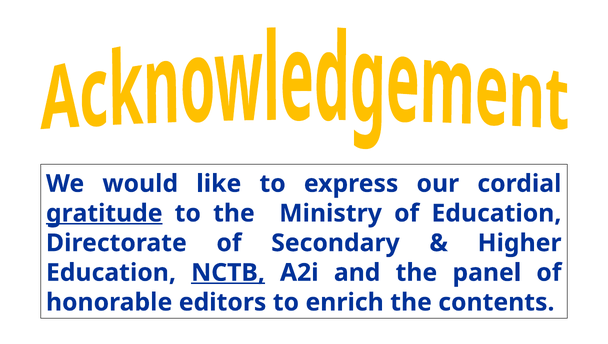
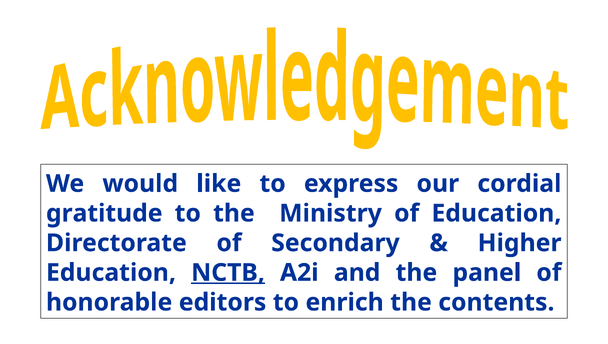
gratitude underline: present -> none (104, 214)
